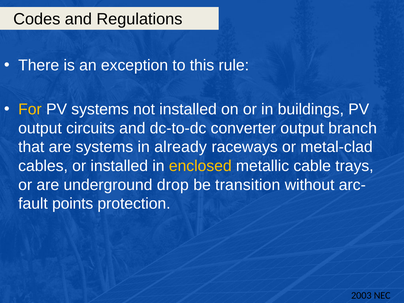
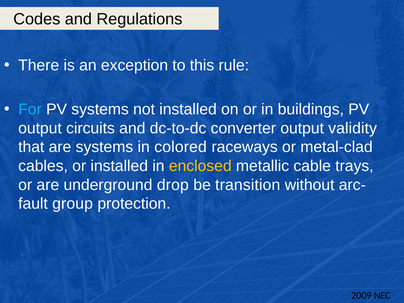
For colour: yellow -> light blue (30, 109)
branch: branch -> validity (353, 128)
already: already -> colored (181, 147)
points: points -> group (73, 204)
2003: 2003 -> 2009 (361, 295)
